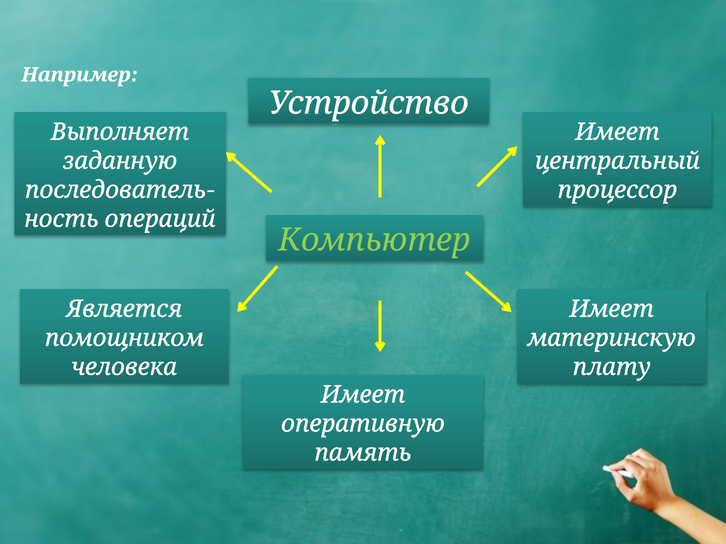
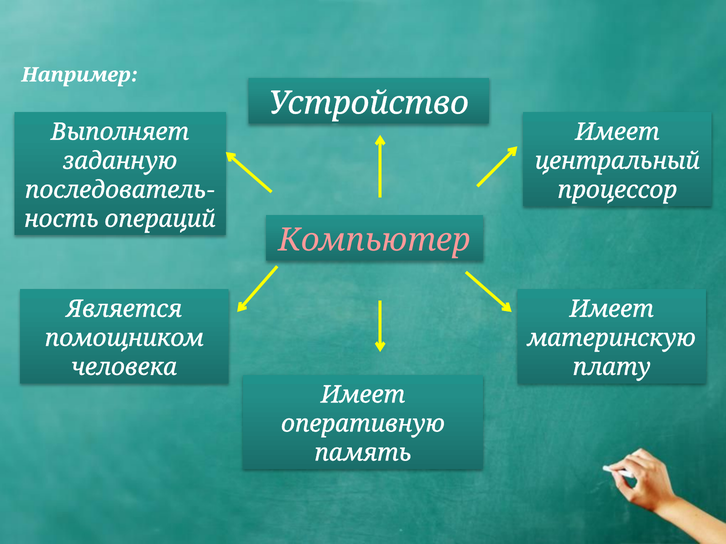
Компьютер colour: light green -> pink (374, 240)
